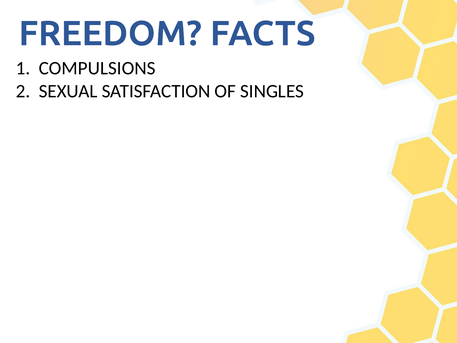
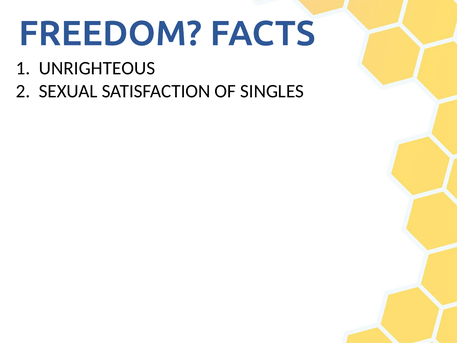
COMPULSIONS: COMPULSIONS -> UNRIGHTEOUS (97, 68)
